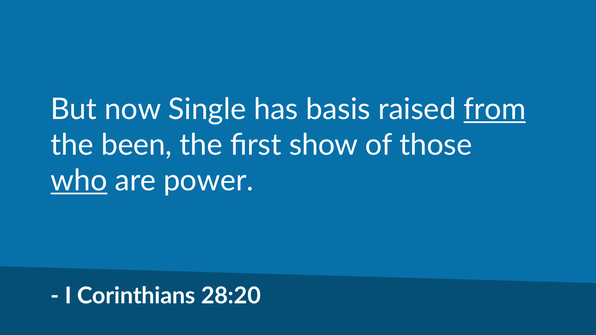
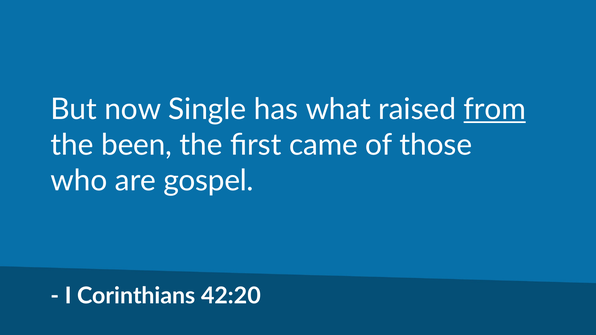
basis: basis -> what (338, 109)
show: show -> came (324, 145)
who underline: present -> none (79, 181)
power: power -> gospel (209, 181)
28:20: 28:20 -> 42:20 (231, 296)
